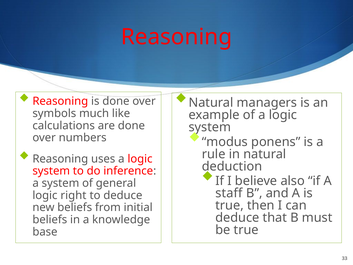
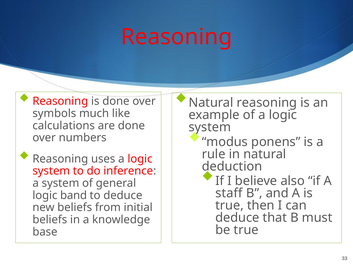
Natural managers: managers -> reasoning (267, 103)
right: right -> band (74, 195)
